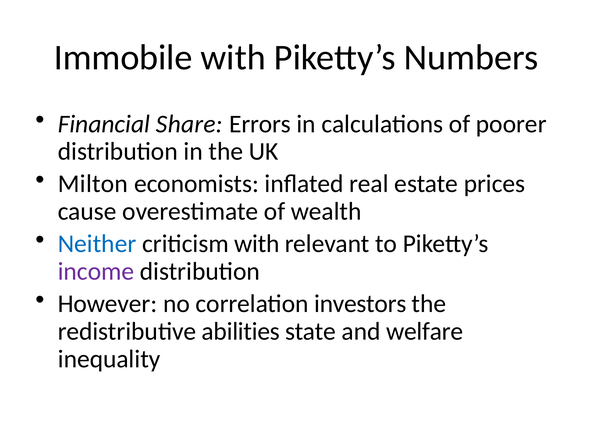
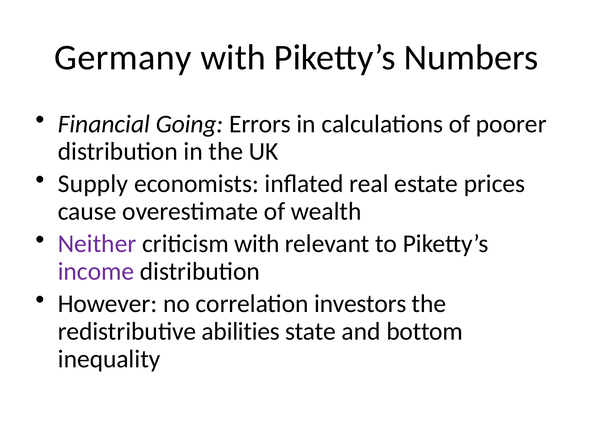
Immobile: Immobile -> Germany (123, 57)
Share: Share -> Going (190, 124)
Milton: Milton -> Supply (93, 184)
Neither colour: blue -> purple (97, 244)
welfare: welfare -> bottom (425, 331)
